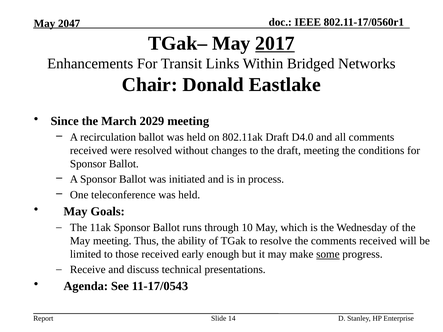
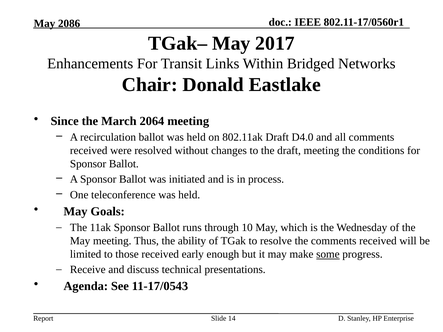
2047: 2047 -> 2086 (69, 24)
2017 underline: present -> none (275, 43)
2029: 2029 -> 2064 (152, 121)
